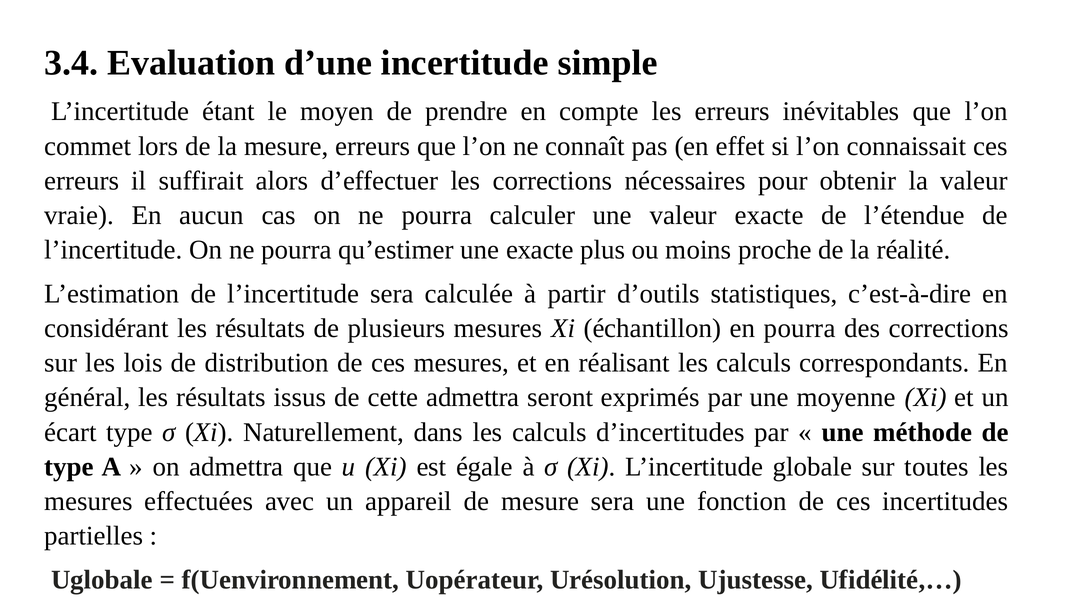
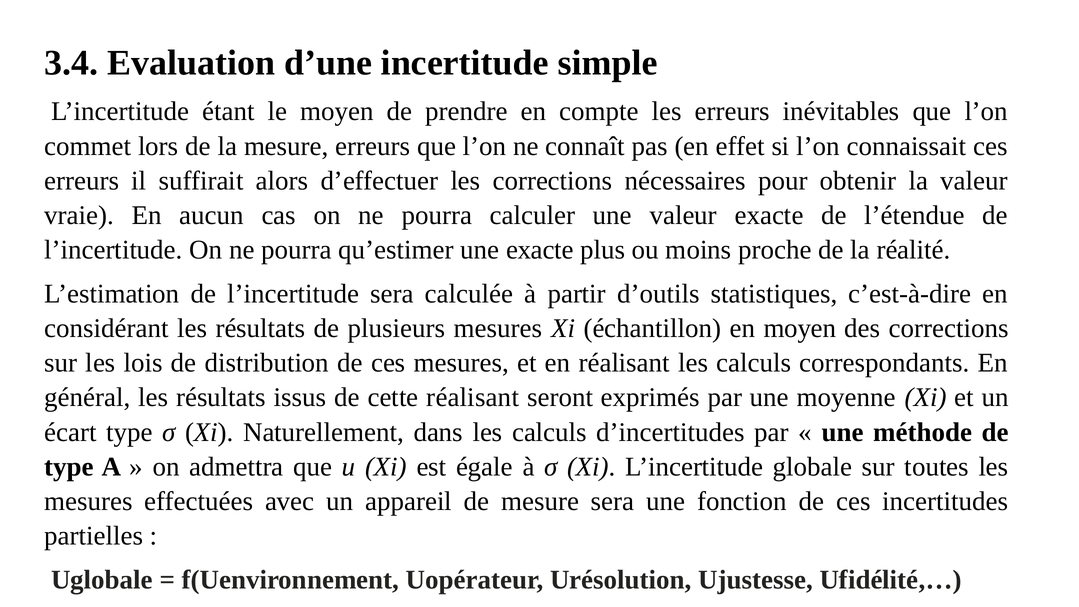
en pourra: pourra -> moyen (800, 328)
cette admettra: admettra -> réalisant (473, 397)
